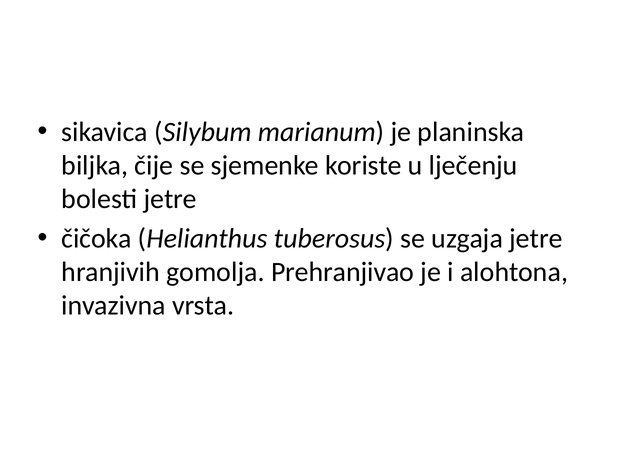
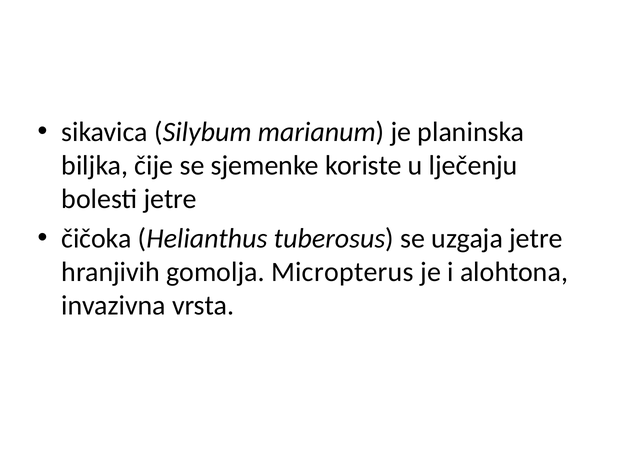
Prehranjivao: Prehranjivao -> Micropterus (342, 272)
